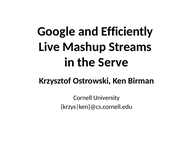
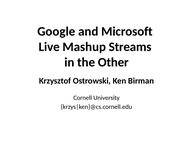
Efficiently: Efficiently -> Microsoft (127, 31)
Serve: Serve -> Other (113, 62)
